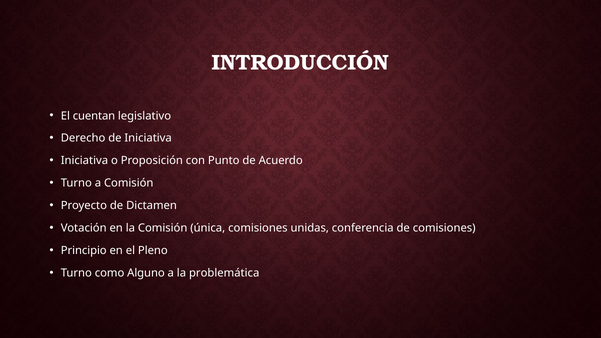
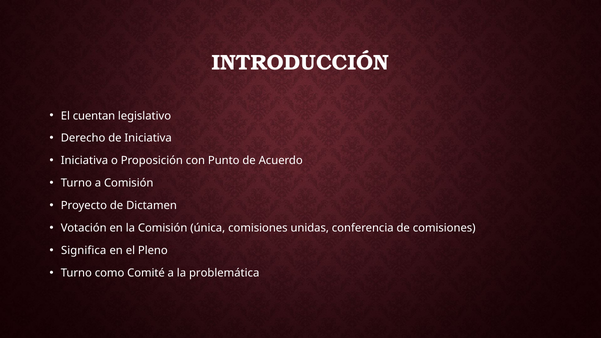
Principio: Principio -> Significa (84, 251)
Alguno: Alguno -> Comité (146, 273)
